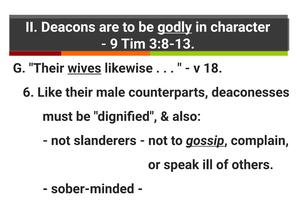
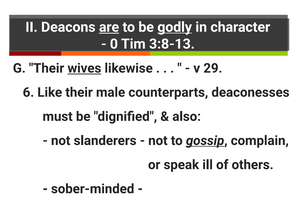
are underline: none -> present (109, 27)
9: 9 -> 0 (114, 44)
18: 18 -> 29 (213, 68)
